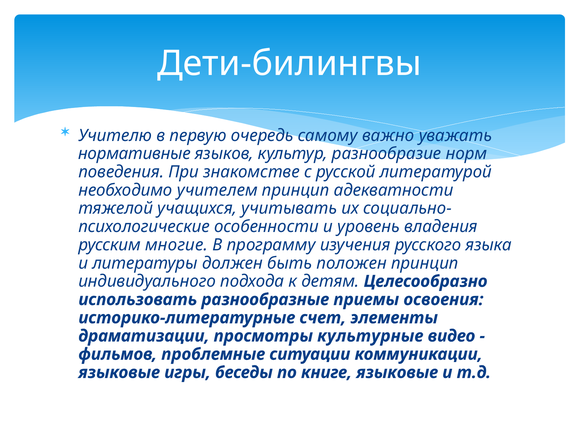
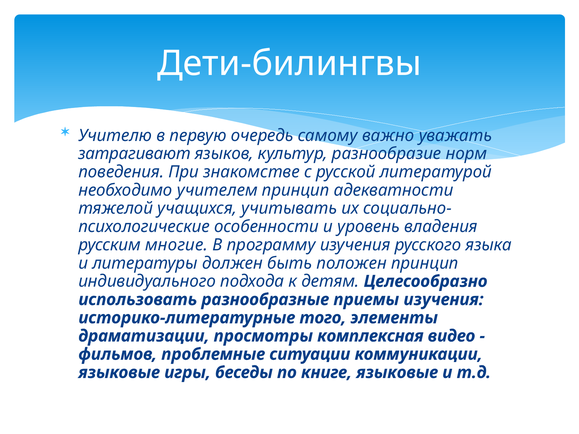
нормативные: нормативные -> затрагивают (134, 154)
приемы освоения: освоения -> изучения (444, 300)
счет: счет -> того (323, 318)
культурные: культурные -> комплексная (370, 336)
